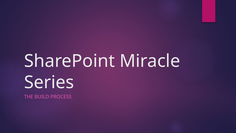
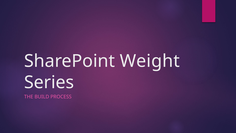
Miracle: Miracle -> Weight (150, 61)
